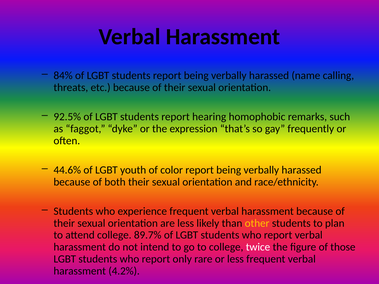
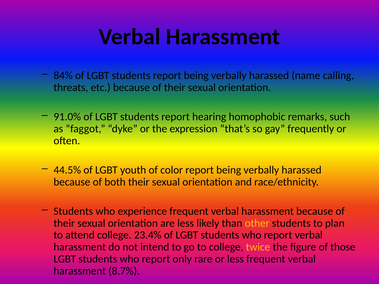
92.5%: 92.5% -> 91.0% (67, 117)
44.6%: 44.6% -> 44.5% (67, 170)
89.7%: 89.7% -> 23.4% (148, 235)
twice colour: white -> yellow (258, 247)
4.2%: 4.2% -> 8.7% (124, 271)
